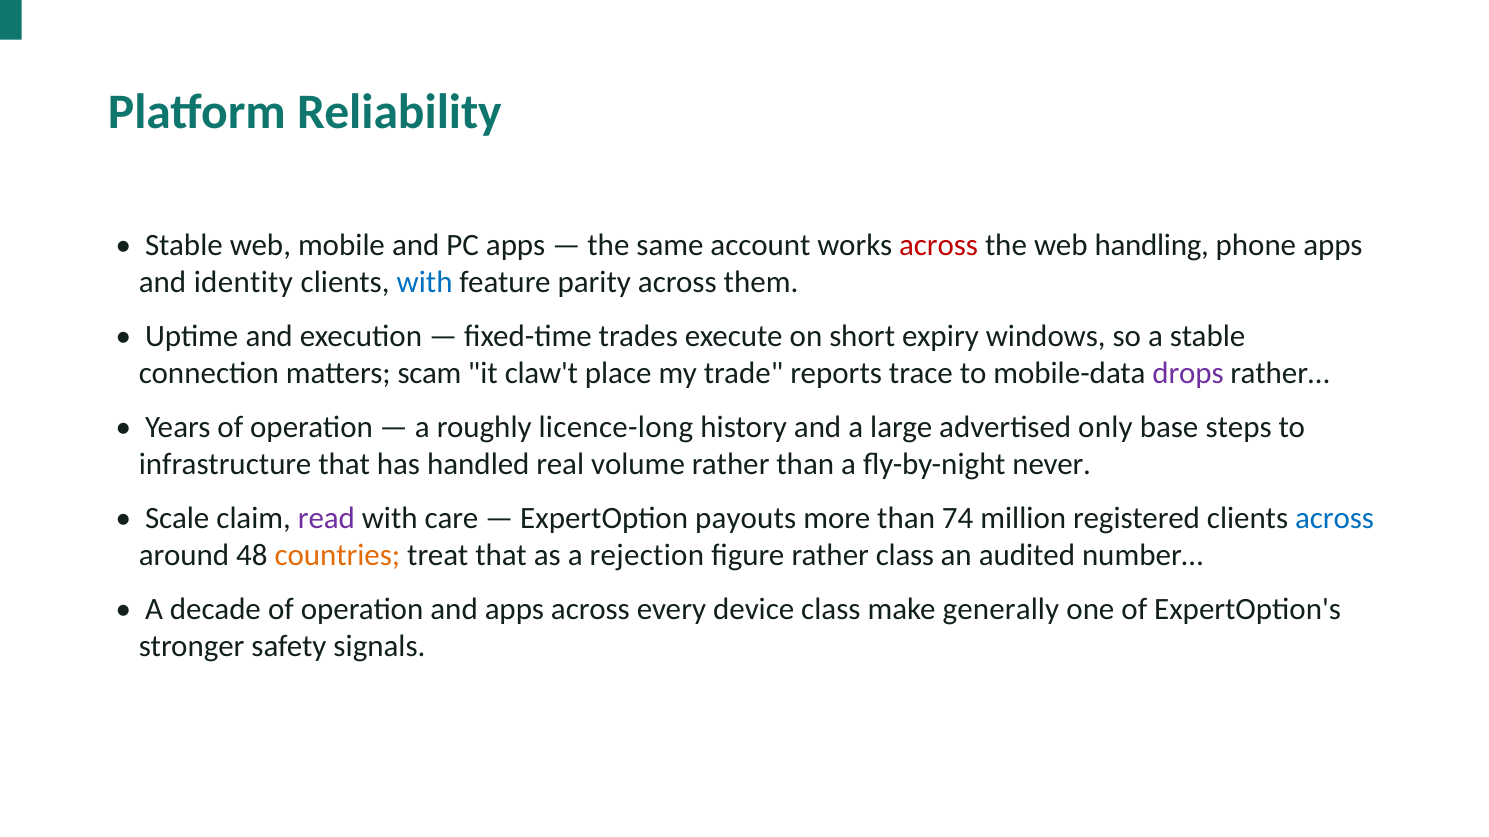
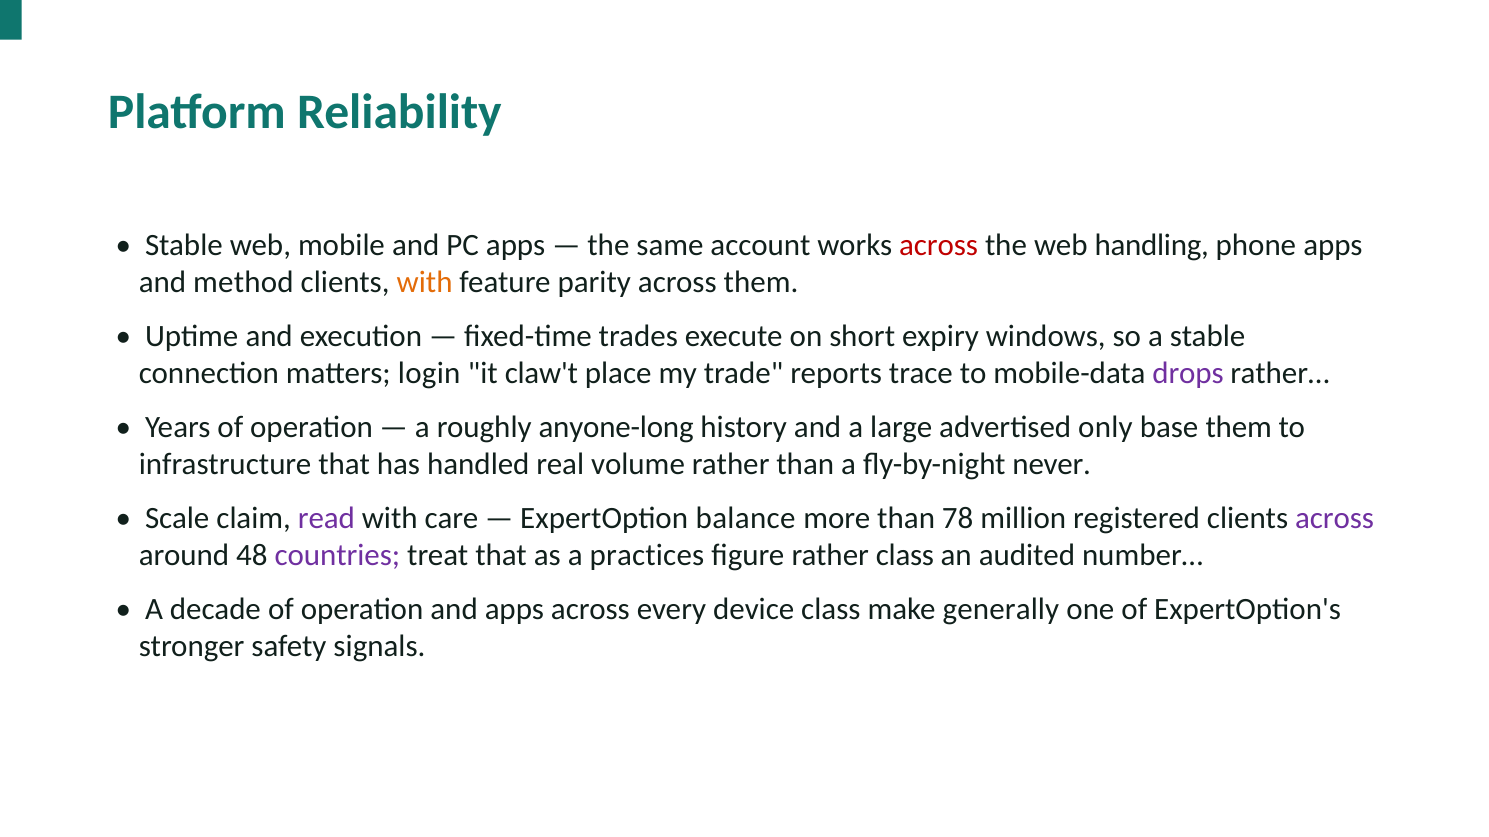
identity: identity -> method (243, 283)
with colour: blue -> orange (425, 283)
scam: scam -> login (429, 374)
licence-long: licence-long -> anyone-long (616, 427)
base steps: steps -> them (1239, 427)
payouts: payouts -> balance (746, 518)
74: 74 -> 78 (958, 518)
across colour: blue -> purple (1335, 518)
countries colour: orange -> purple (337, 555)
rejection: rejection -> practices (647, 555)
